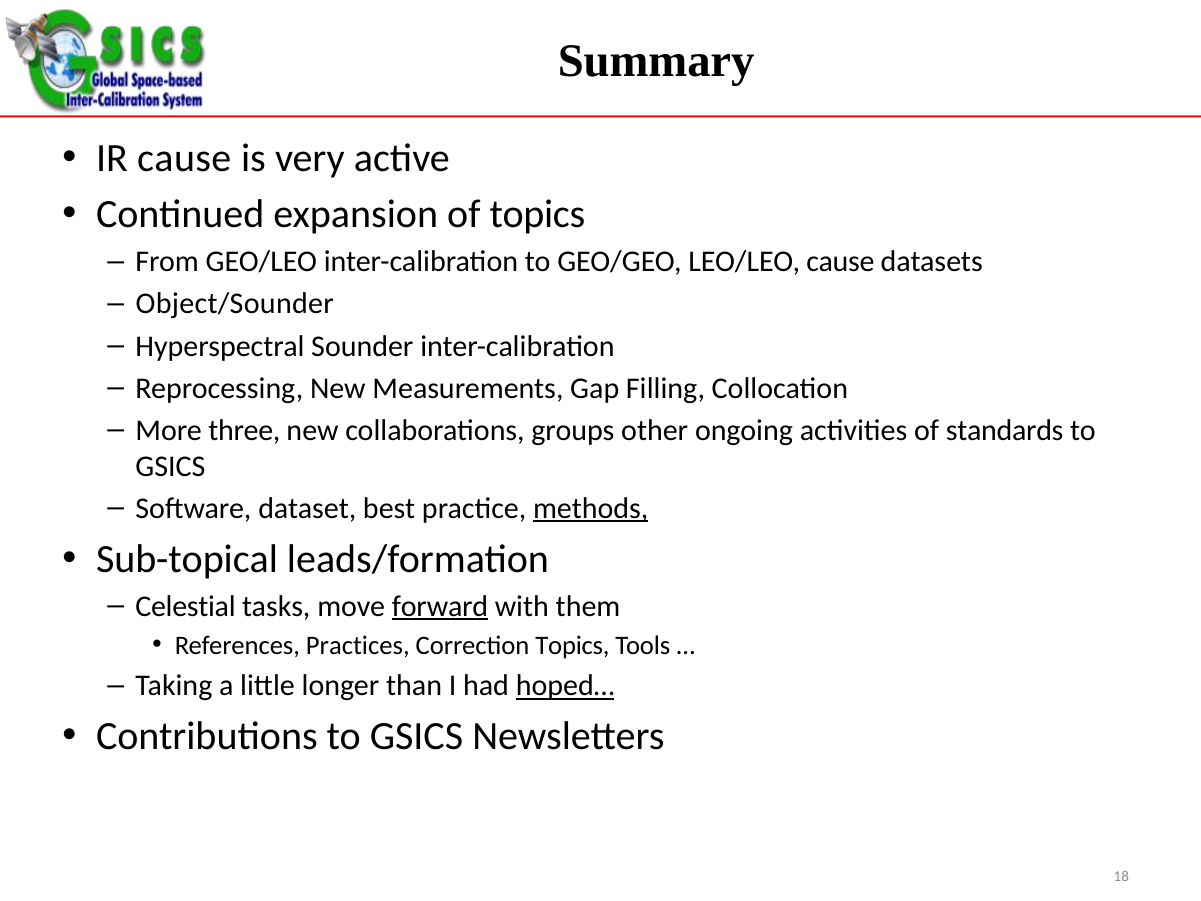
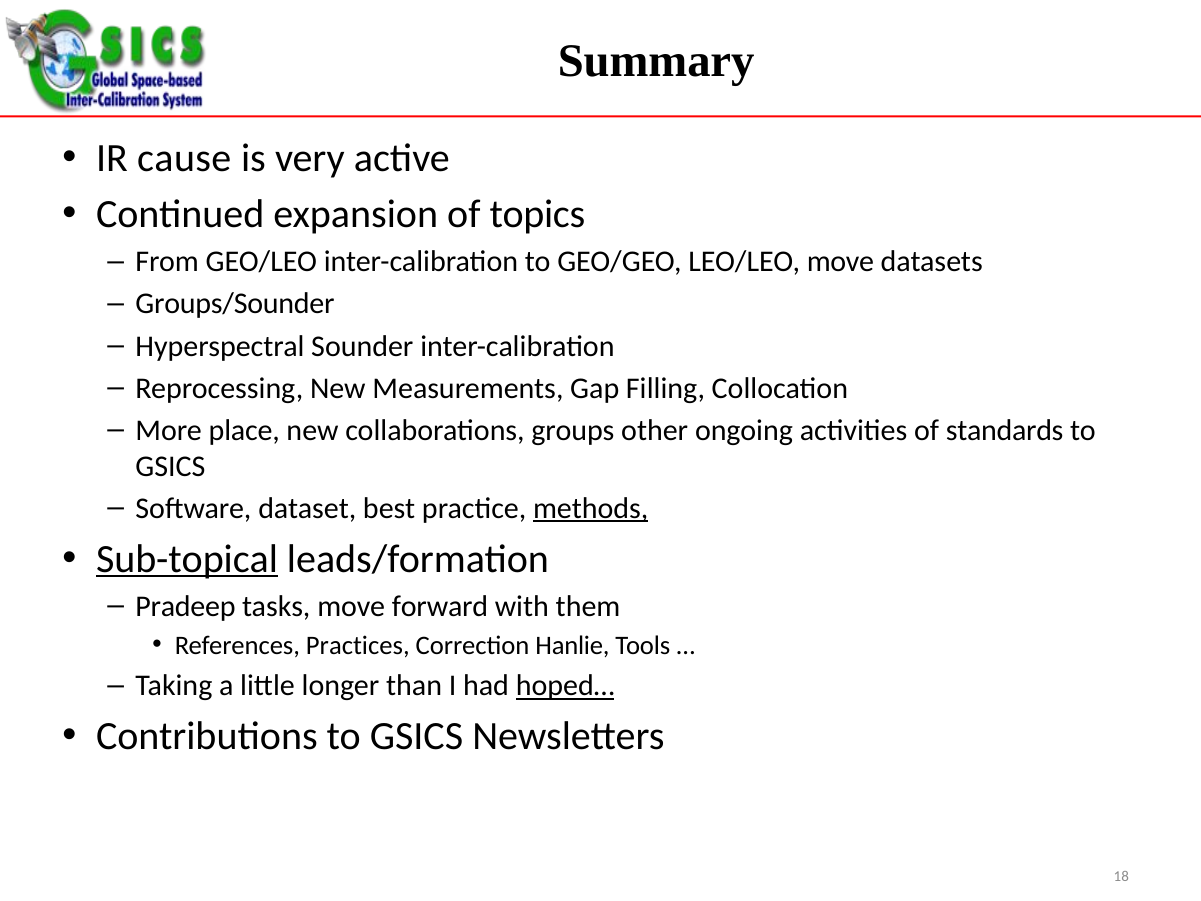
LEO/LEO cause: cause -> move (840, 262)
Object/Sounder: Object/Sounder -> Groups/Sounder (235, 304)
three: three -> place (244, 430)
Sub-topical underline: none -> present (187, 559)
Celestial: Celestial -> Pradeep (186, 606)
forward underline: present -> none (440, 606)
Correction Topics: Topics -> Hanlie (572, 645)
